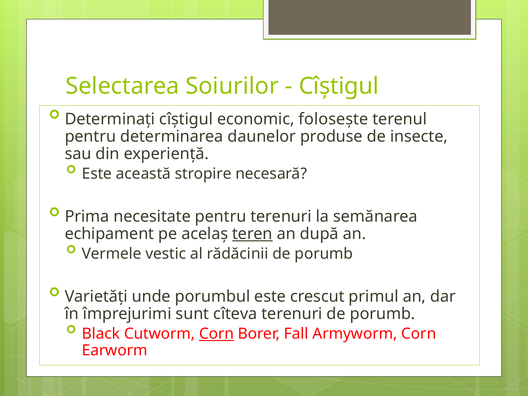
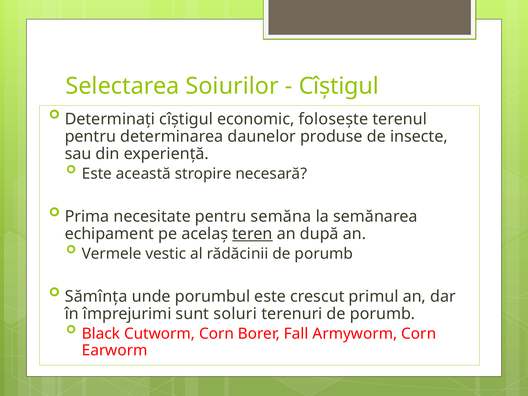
pentru terenuri: terenuri -> semăna (281, 216)
Varietăți: Varietăți -> Sămînța (96, 297)
cîteva: cîteva -> soluri (235, 314)
Corn underline: present -> none (217, 334)
